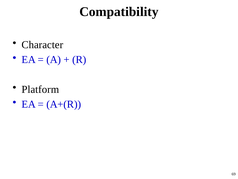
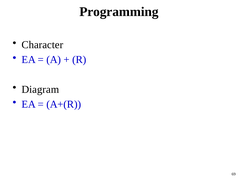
Compatibility: Compatibility -> Programming (119, 12)
Platform: Platform -> Diagram (40, 89)
